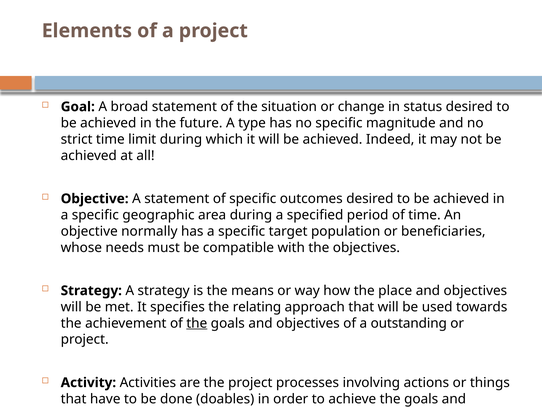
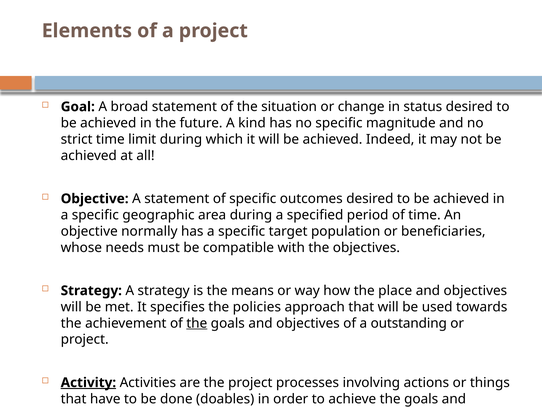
type: type -> kind (252, 123)
relating: relating -> policies (257, 307)
Activity underline: none -> present (88, 382)
